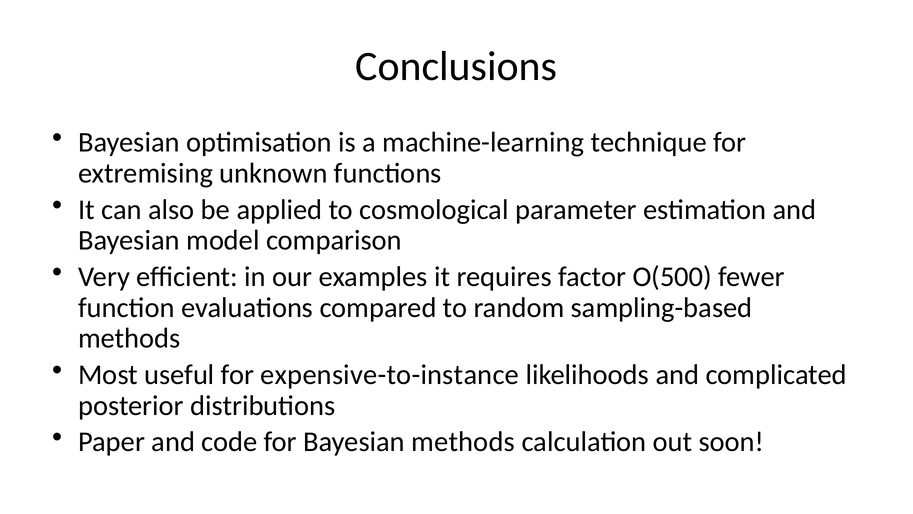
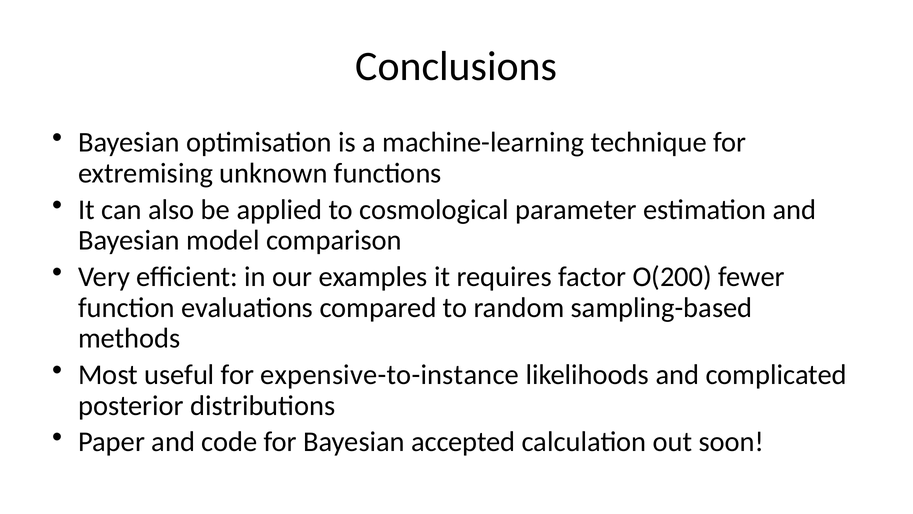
O(500: O(500 -> O(200 (672, 277)
Bayesian methods: methods -> accepted (463, 442)
